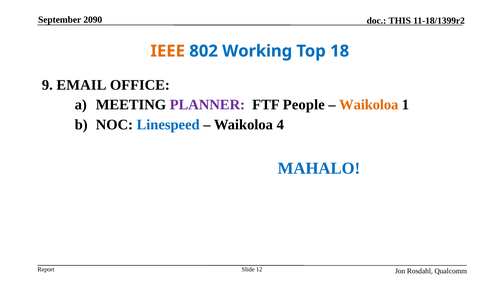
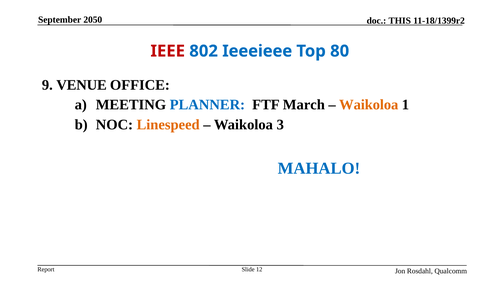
2090: 2090 -> 2050 (93, 20)
IEEE colour: orange -> red (168, 51)
Working: Working -> Ieeeieee (257, 51)
18: 18 -> 80 (340, 51)
EMAIL: EMAIL -> VENUE (82, 85)
PLANNER colour: purple -> blue (207, 105)
People: People -> March (304, 105)
Linespeed colour: blue -> orange (168, 125)
4: 4 -> 3 (280, 125)
